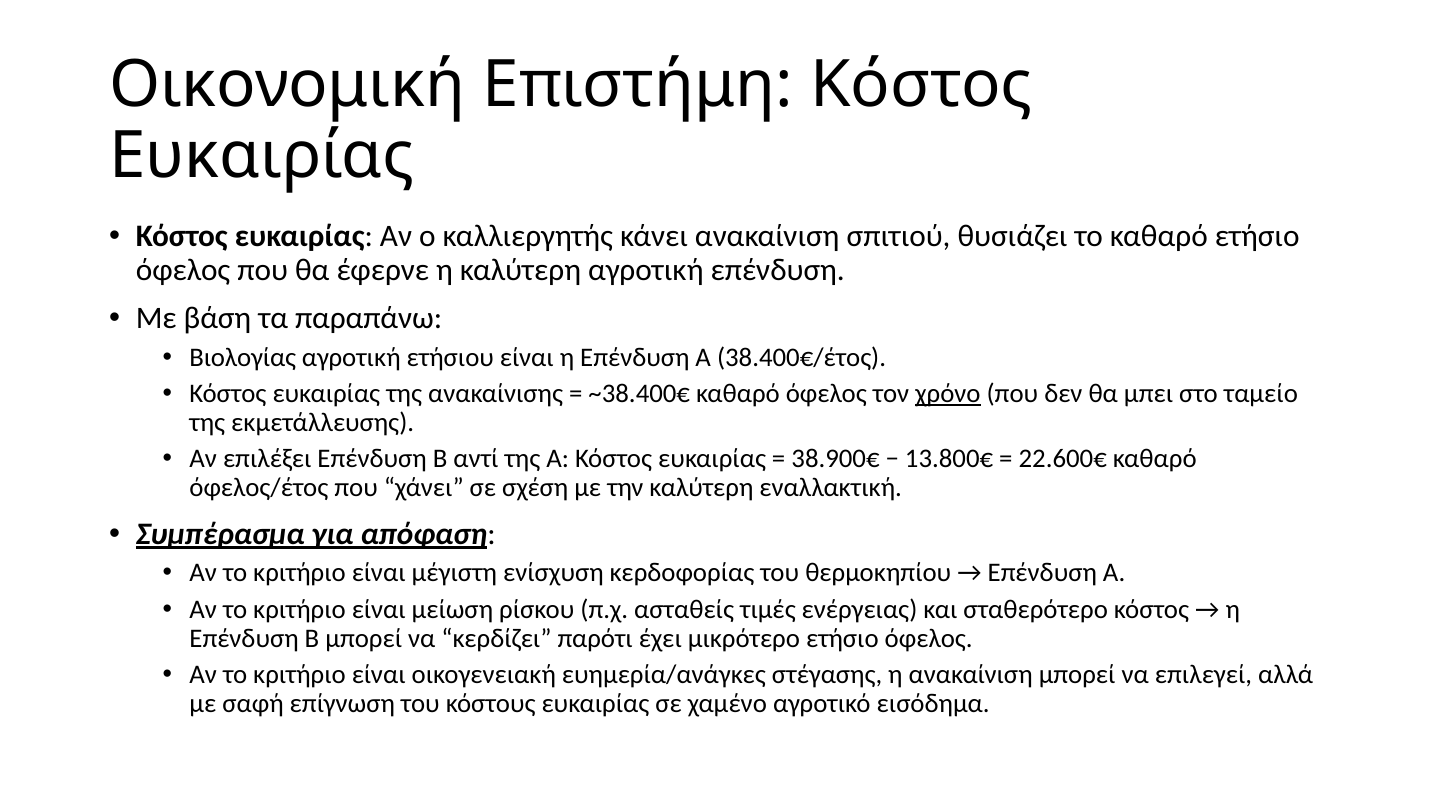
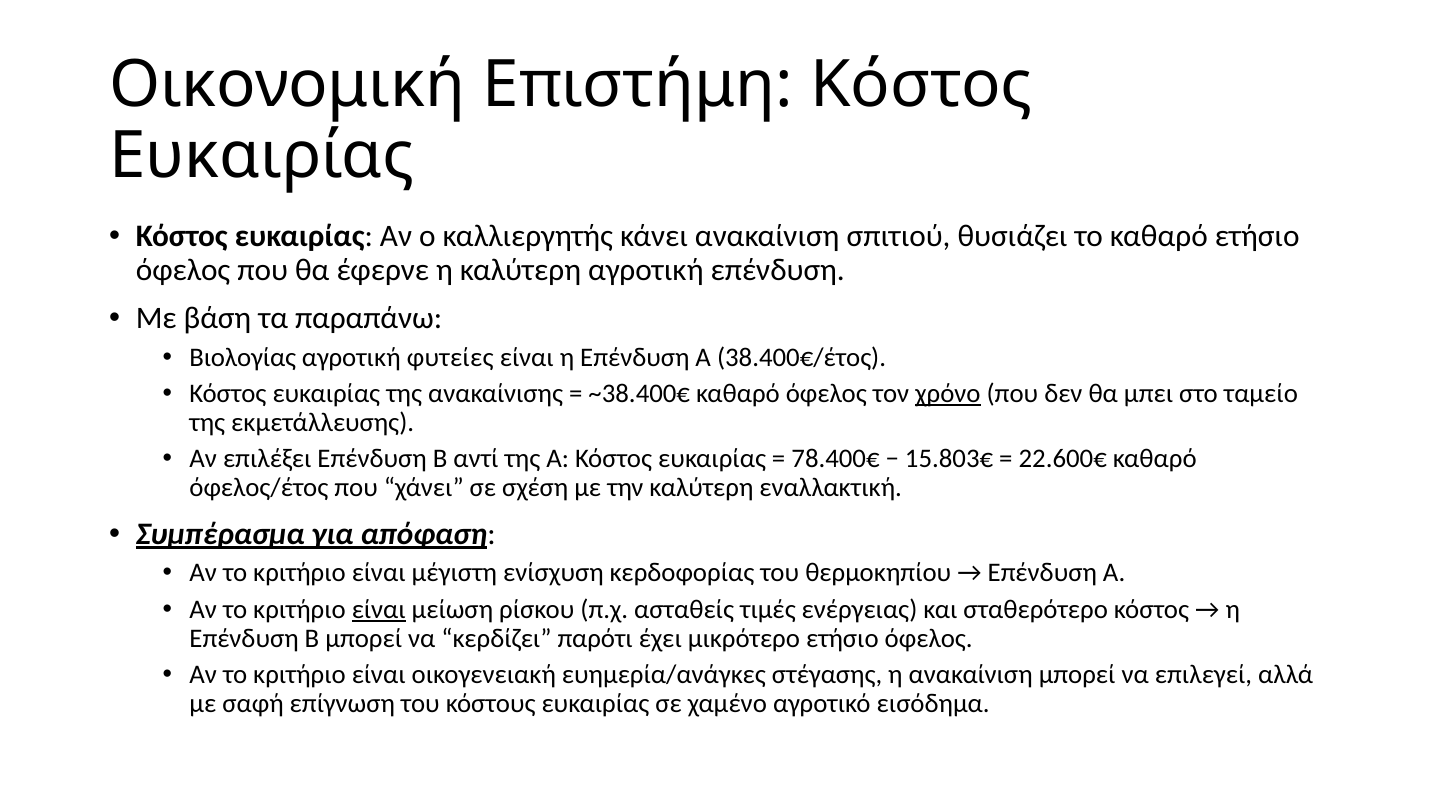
ετήσιου: ετήσιου -> φυτείες (450, 357)
38.900€: 38.900€ -> 78.400€ (836, 459)
13.800€: 13.800€ -> 15.803€ (949, 459)
είναι underline: none -> present (379, 610)
